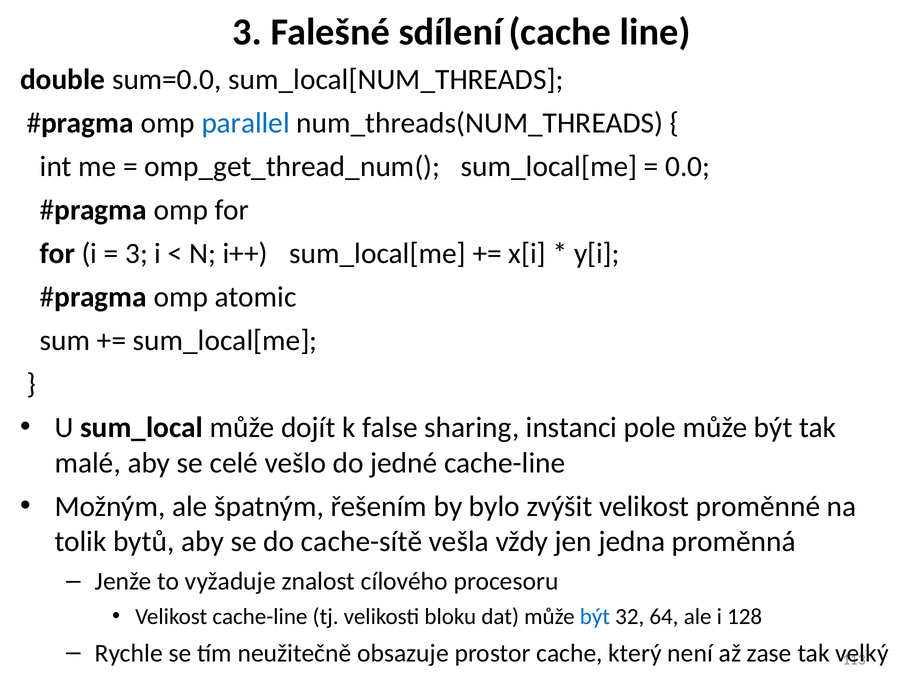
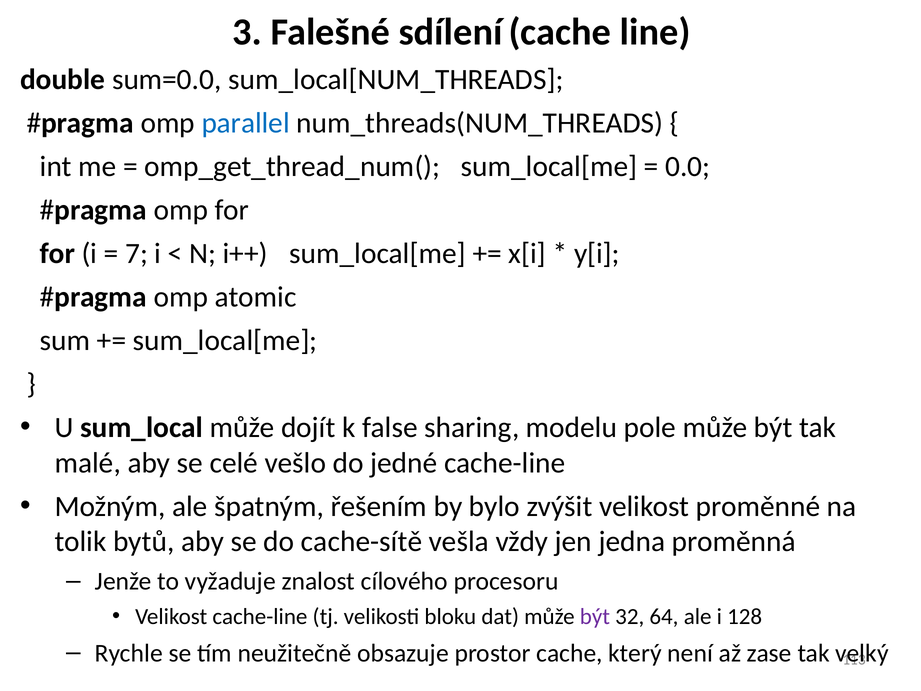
3: 3 -> 7 (136, 253)
instanci: instanci -> modelu (571, 427)
být colour: blue -> purple (595, 616)
